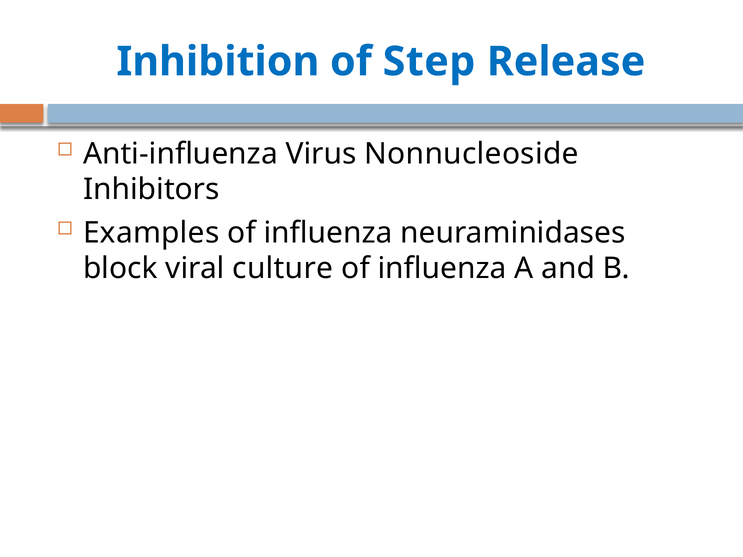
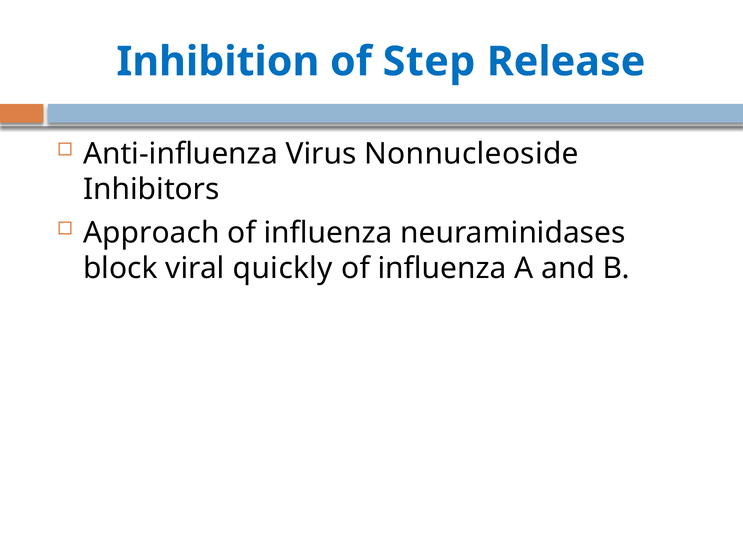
Examples: Examples -> Approach (151, 233)
culture: culture -> quickly (283, 269)
